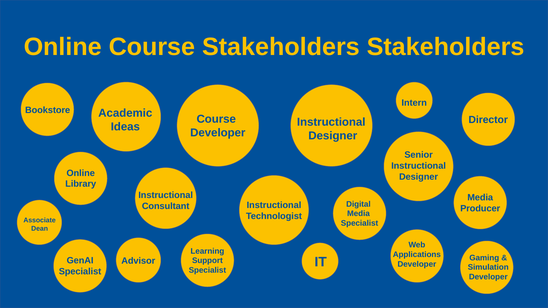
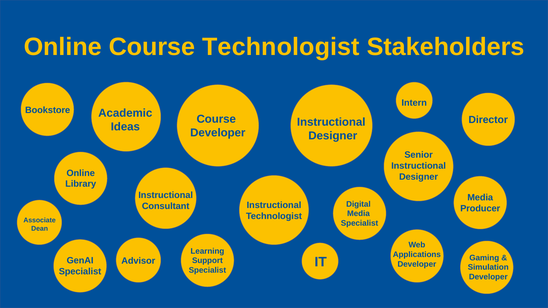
Course Stakeholders: Stakeholders -> Technologist (281, 47)
